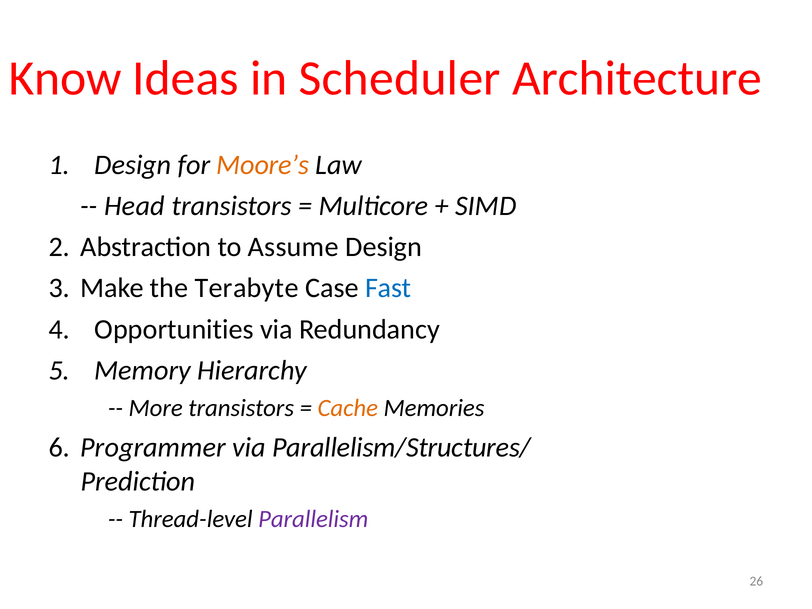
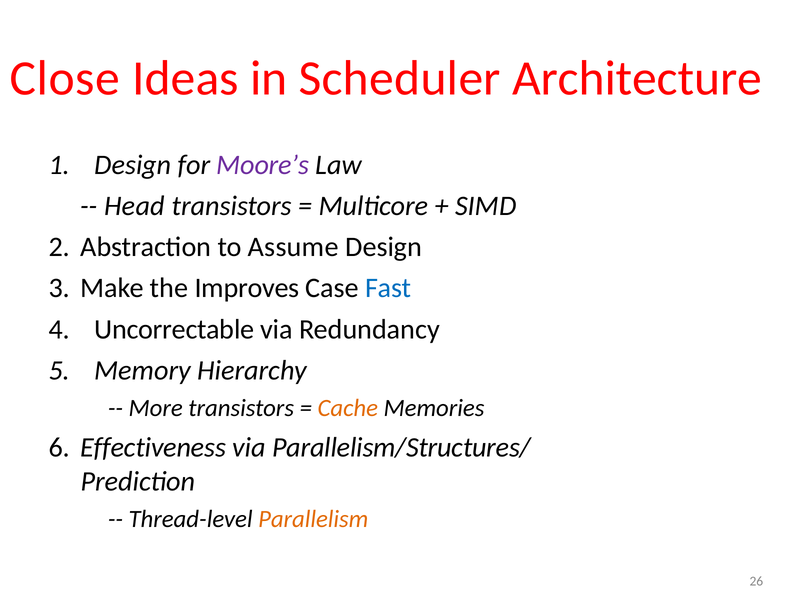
Know: Know -> Close (65, 79)
Moore’s colour: orange -> purple (263, 165)
Terabyte: Terabyte -> Improves (247, 288)
Opportunities: Opportunities -> Uncorrectable (174, 329)
Programmer: Programmer -> Effectiveness (153, 447)
Parallelism colour: purple -> orange (313, 519)
